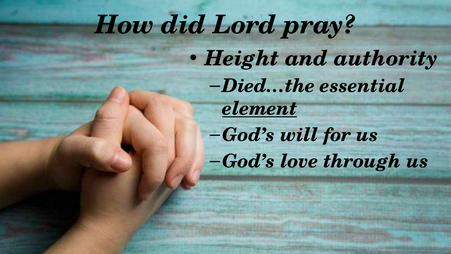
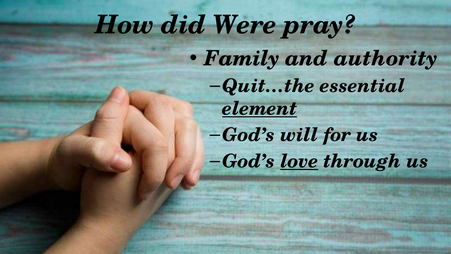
Lord: Lord -> Were (245, 25)
Height: Height -> Family (242, 58)
Died…the: Died…the -> Quit…the (268, 86)
love underline: none -> present (299, 161)
